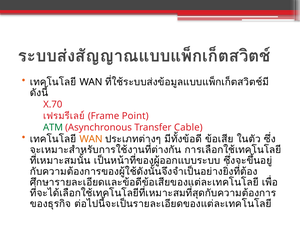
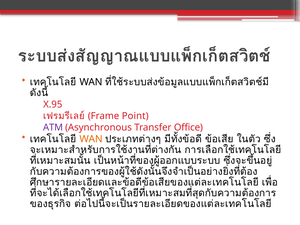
X.70: X.70 -> X.95 (53, 104)
ATM colour: green -> purple (53, 127)
Cable: Cable -> Office (188, 127)
